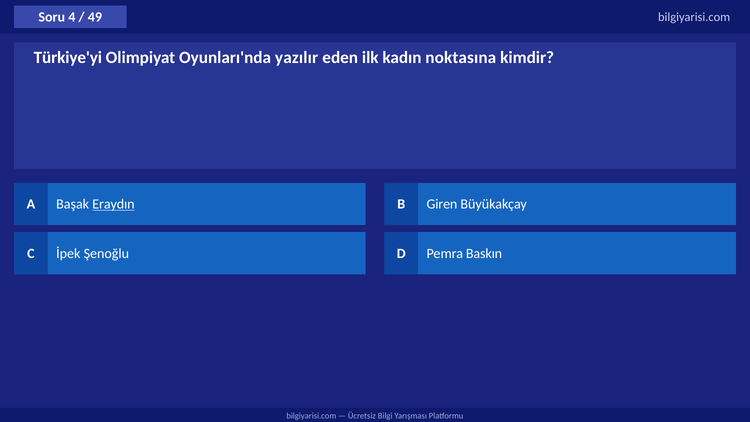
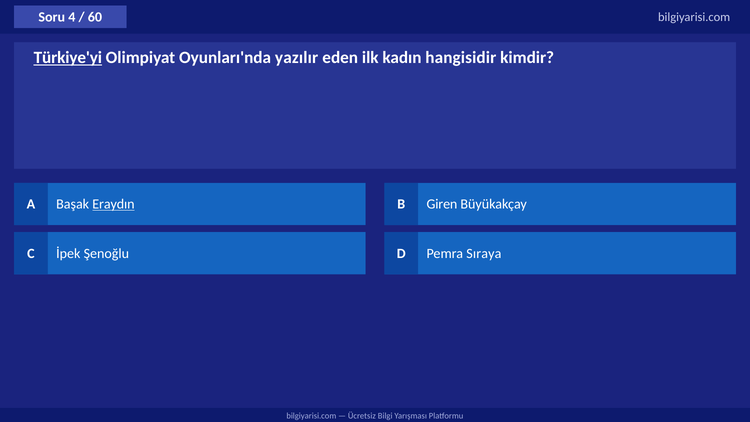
49: 49 -> 60 (95, 17)
Türkiye'yi underline: none -> present (68, 58)
noktasına: noktasına -> hangisidir (461, 58)
Baskın: Baskın -> Sıraya (484, 253)
